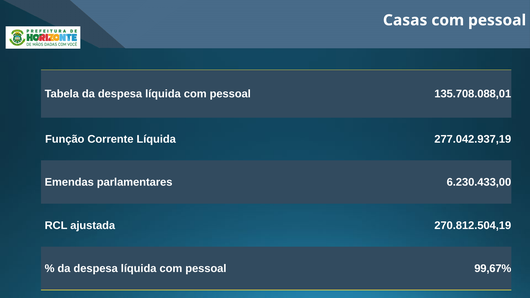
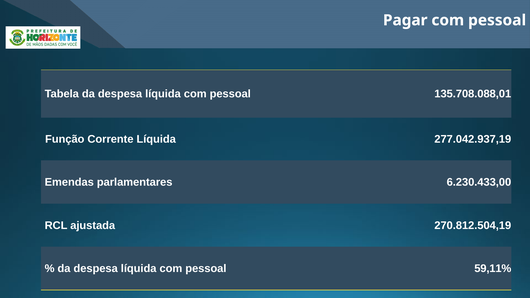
Casas: Casas -> Pagar (405, 20)
99,67%: 99,67% -> 59,11% (493, 269)
